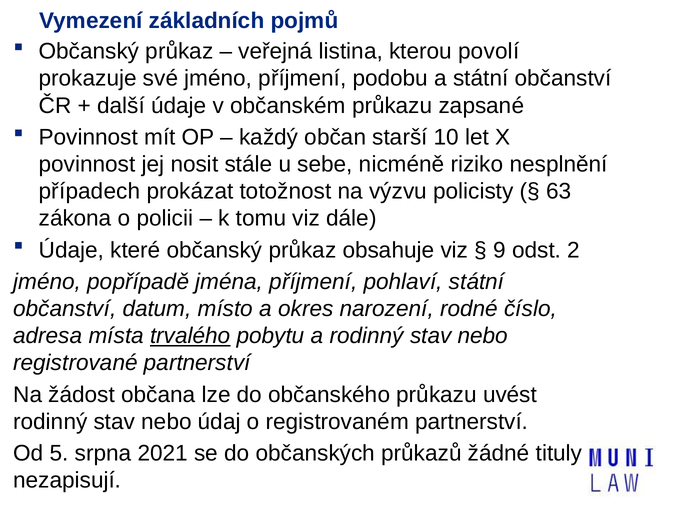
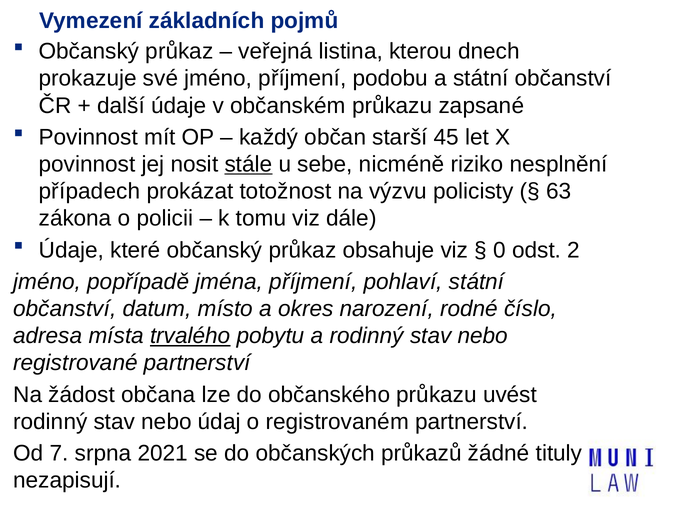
povolí: povolí -> dnech (489, 52)
10: 10 -> 45 (446, 137)
stále underline: none -> present (248, 164)
9: 9 -> 0 (500, 250)
5: 5 -> 7 (59, 454)
